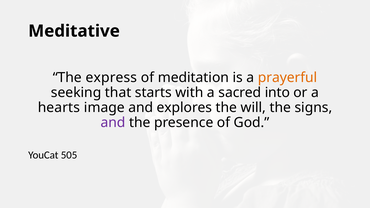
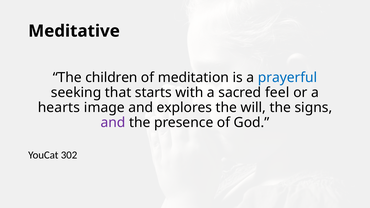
express: express -> children (111, 78)
prayerful colour: orange -> blue (287, 78)
into: into -> feel (277, 93)
505: 505 -> 302 (69, 155)
